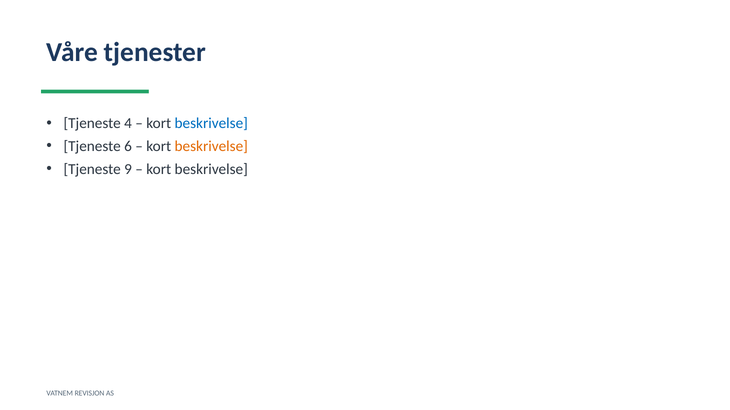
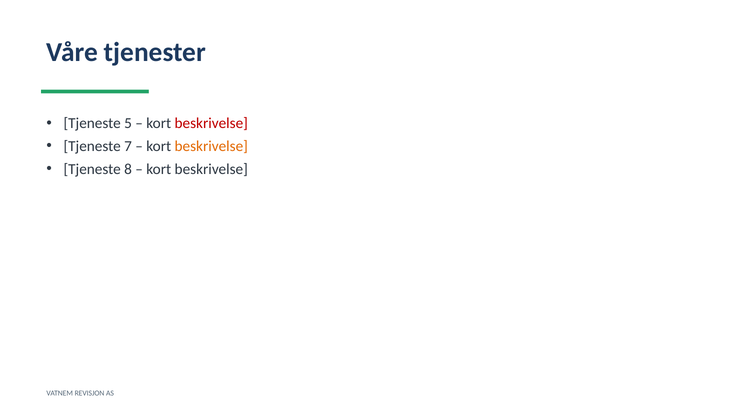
4: 4 -> 5 (128, 124)
beskrivelse colour: blue -> red (211, 124)
6: 6 -> 7 (128, 146)
9: 9 -> 8 (128, 169)
